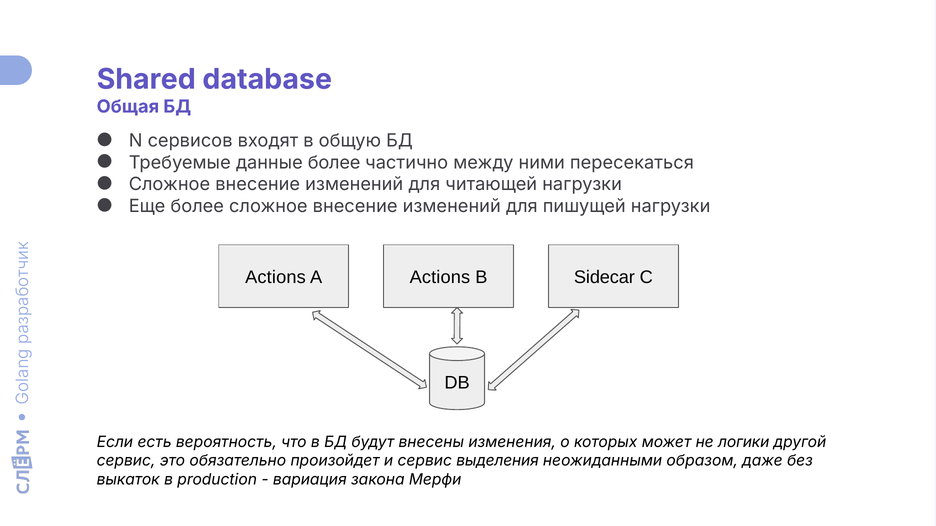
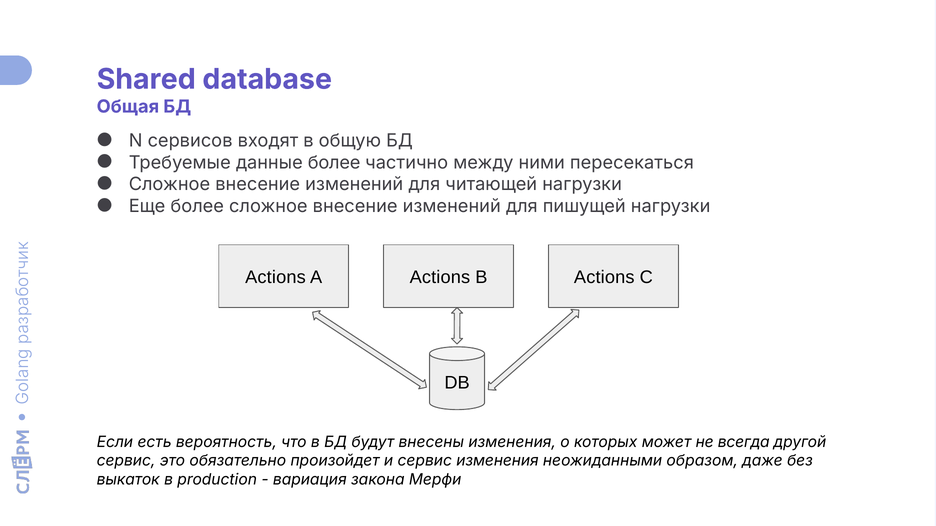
B Sidecar: Sidecar -> Actions (604, 278)
логики: логики -> всегда (744, 443)
сервис выделения: выделения -> изменения (497, 461)
